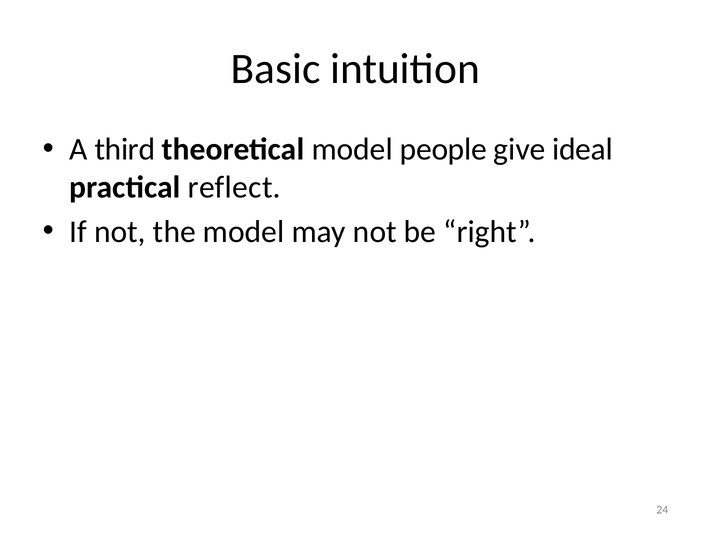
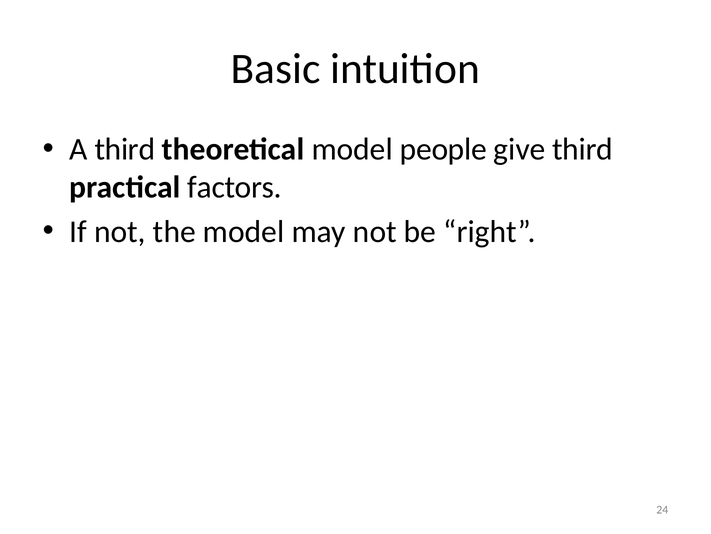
give ideal: ideal -> third (583, 149)
reflect: reflect -> factors (235, 187)
